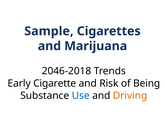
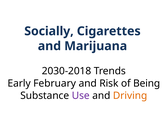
Sample: Sample -> Socially (49, 31)
2046-2018: 2046-2018 -> 2030-2018 (66, 71)
Cigarette: Cigarette -> February (55, 83)
Use colour: blue -> purple (81, 95)
